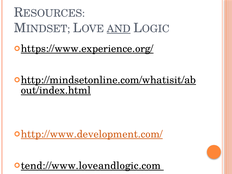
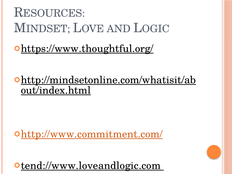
AND underline: present -> none (119, 29)
https://www.experience.org/: https://www.experience.org/ -> https://www.thoughtful.org/ (87, 49)
http://www.development.com/: http://www.development.com/ -> http://www.commitment.com/ (92, 134)
